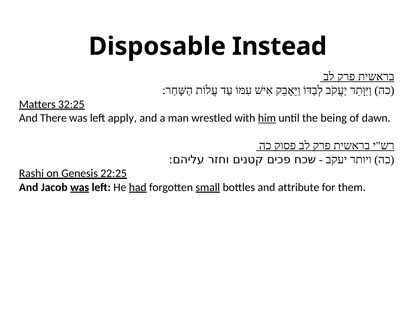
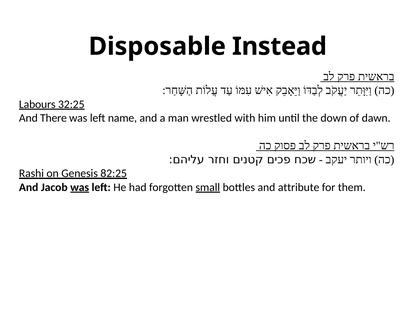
Matters: Matters -> Labours (37, 104)
apply: apply -> name (122, 118)
him underline: present -> none (267, 118)
being: being -> down (334, 118)
22:25: 22:25 -> 82:25 (114, 174)
had underline: present -> none (138, 187)
